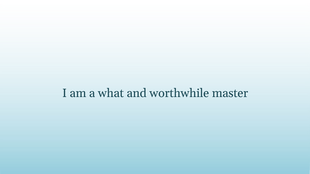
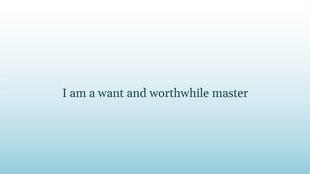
what: what -> want (111, 93)
